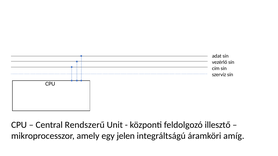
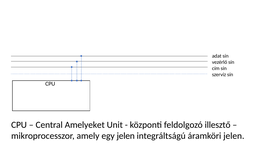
Rendszerű: Rendszerű -> Amelyeket (85, 125)
áramköri amíg: amíg -> jelen (234, 136)
